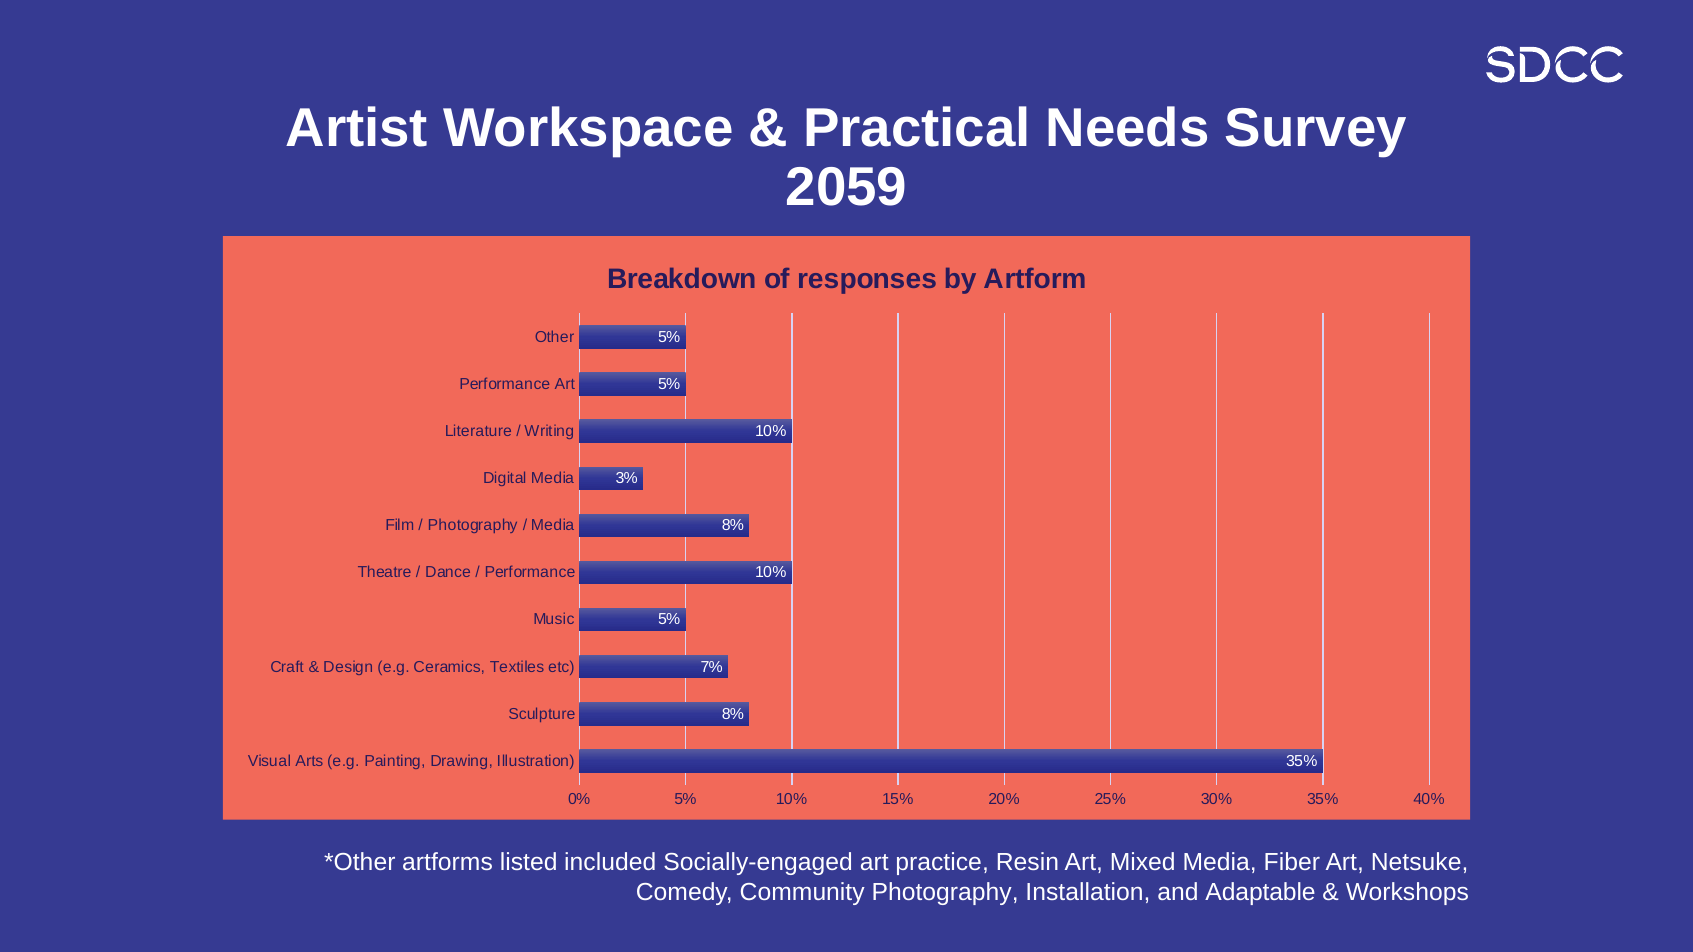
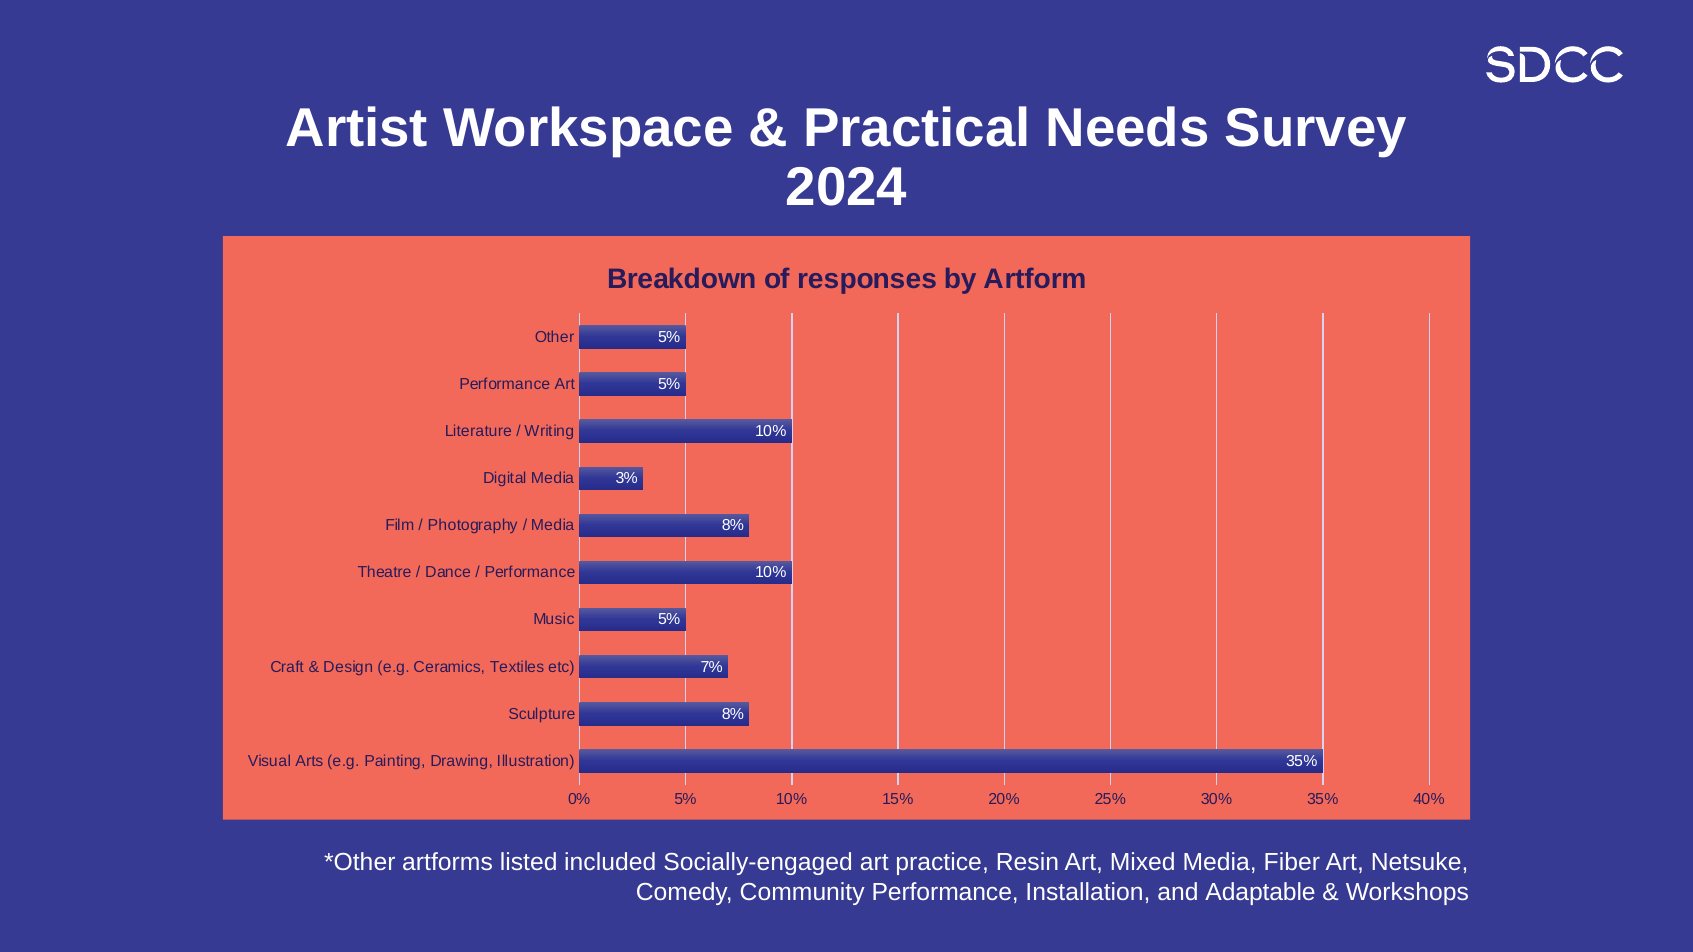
2059: 2059 -> 2024 (847, 187)
Community Photography: Photography -> Performance (945, 892)
